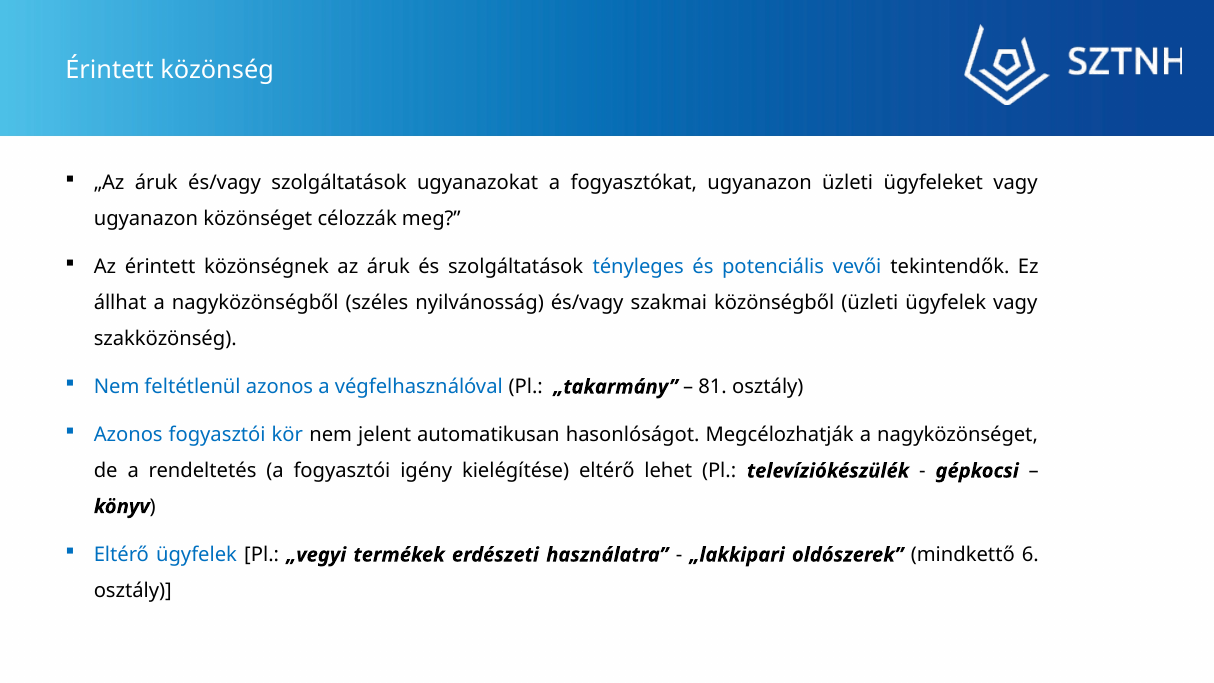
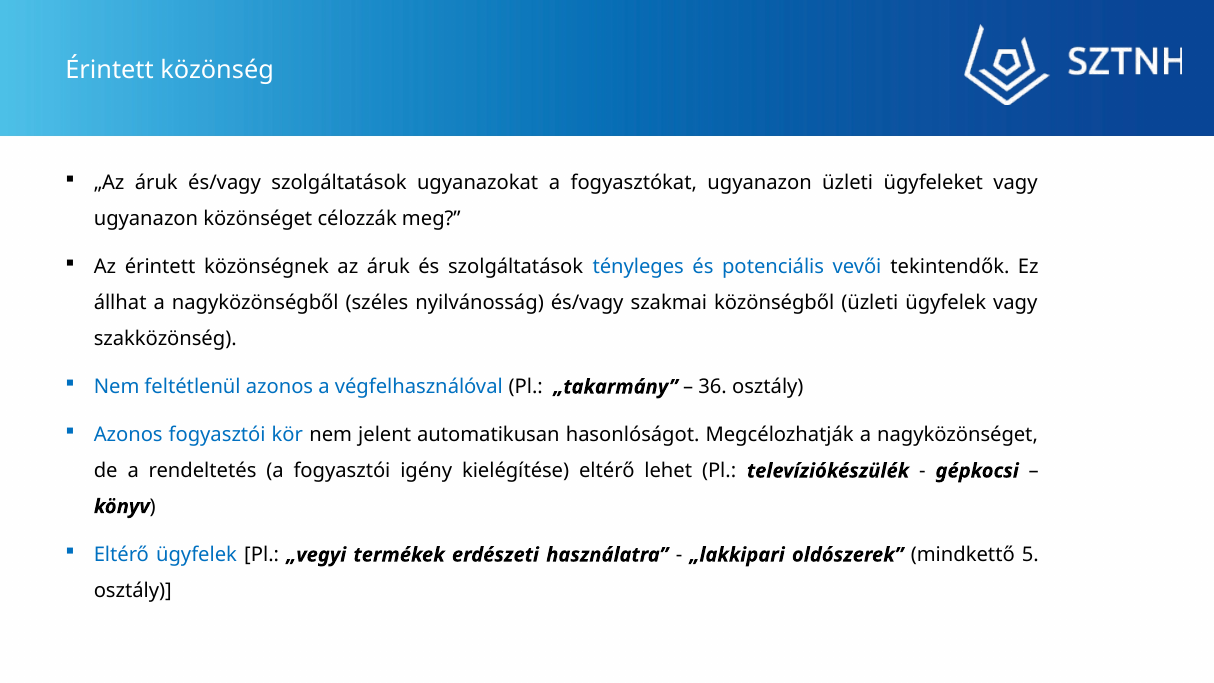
81: 81 -> 36 (713, 387)
6: 6 -> 5 (1030, 555)
